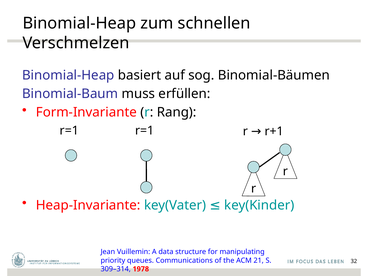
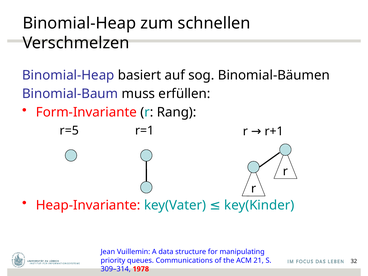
r=1: r=1 -> r=5 (69, 131)
